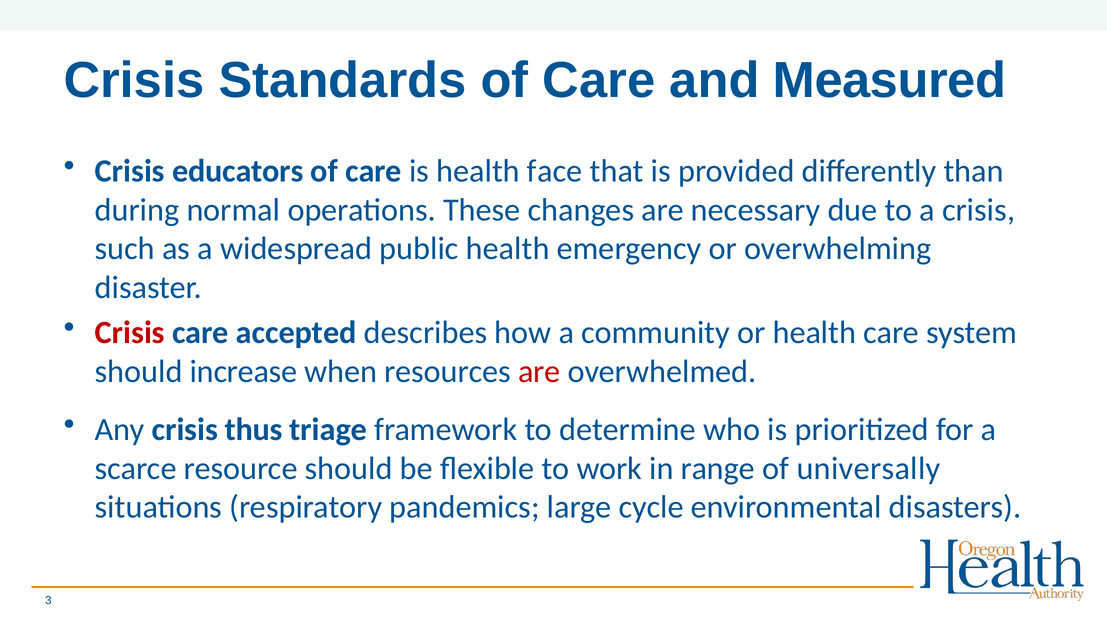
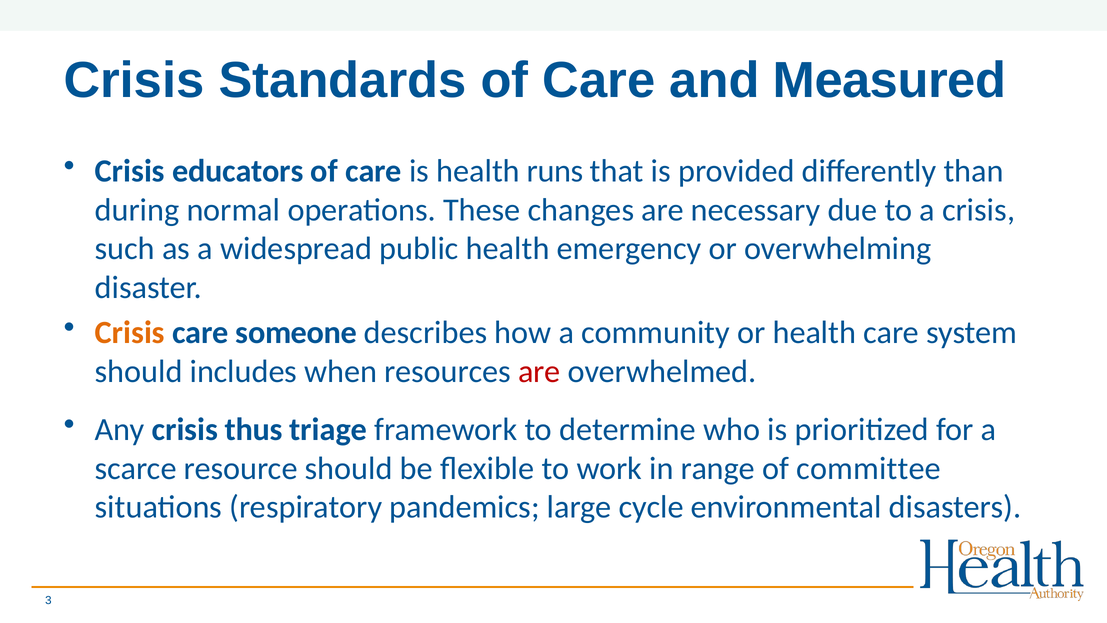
face: face -> runs (555, 171)
Crisis colour: red -> orange (130, 333)
accepted: accepted -> someone (296, 333)
increase: increase -> includes (243, 371)
universally: universally -> committee (869, 468)
